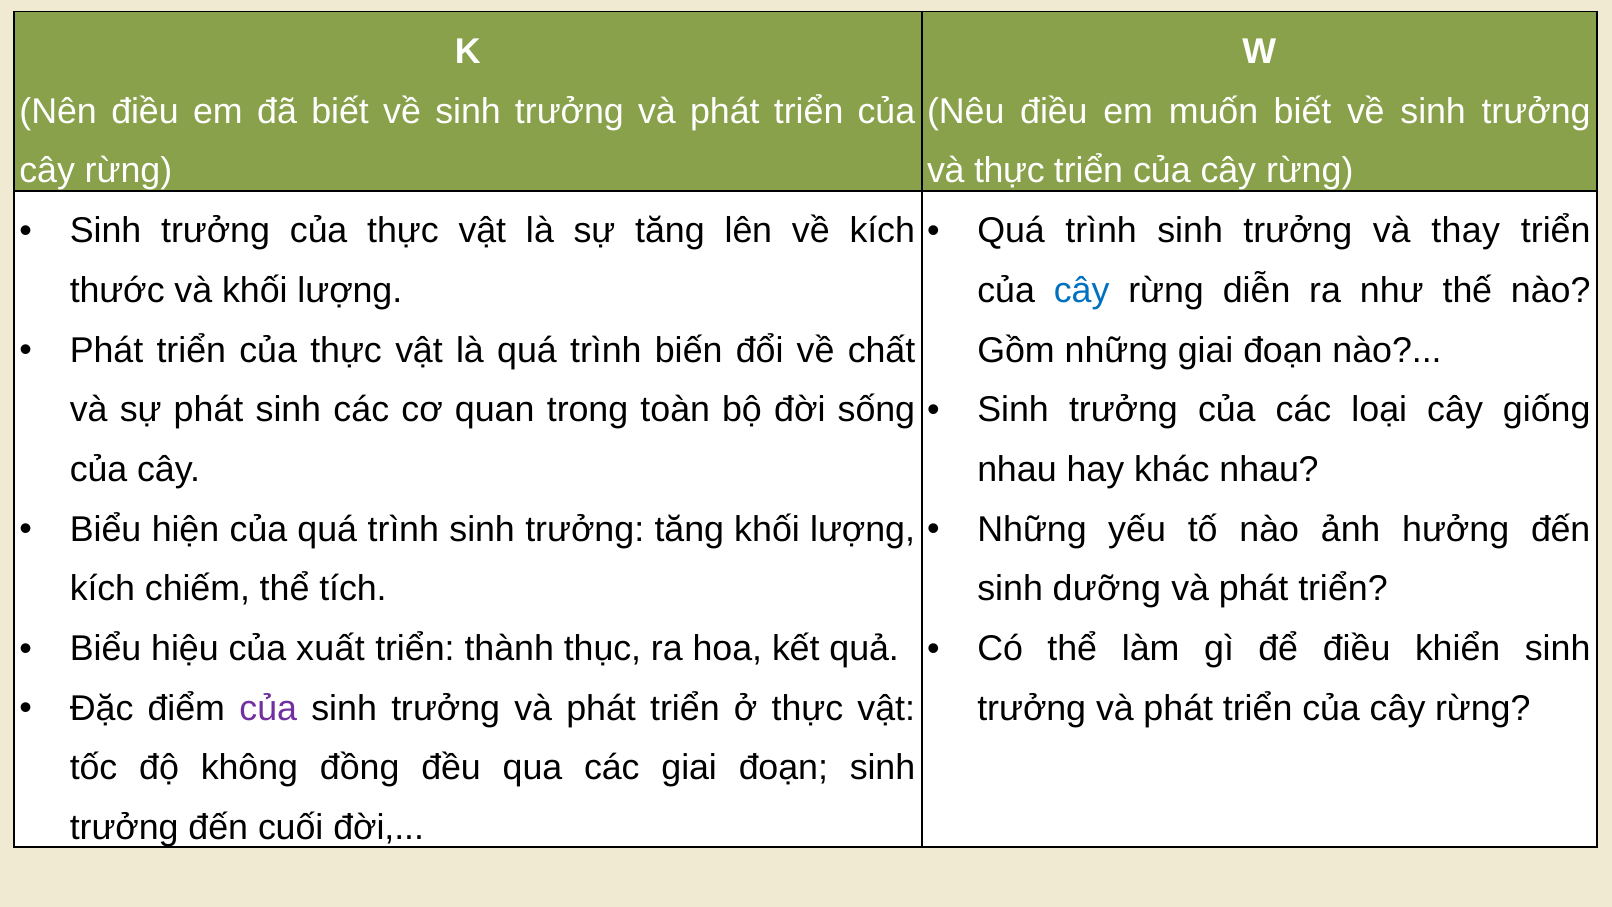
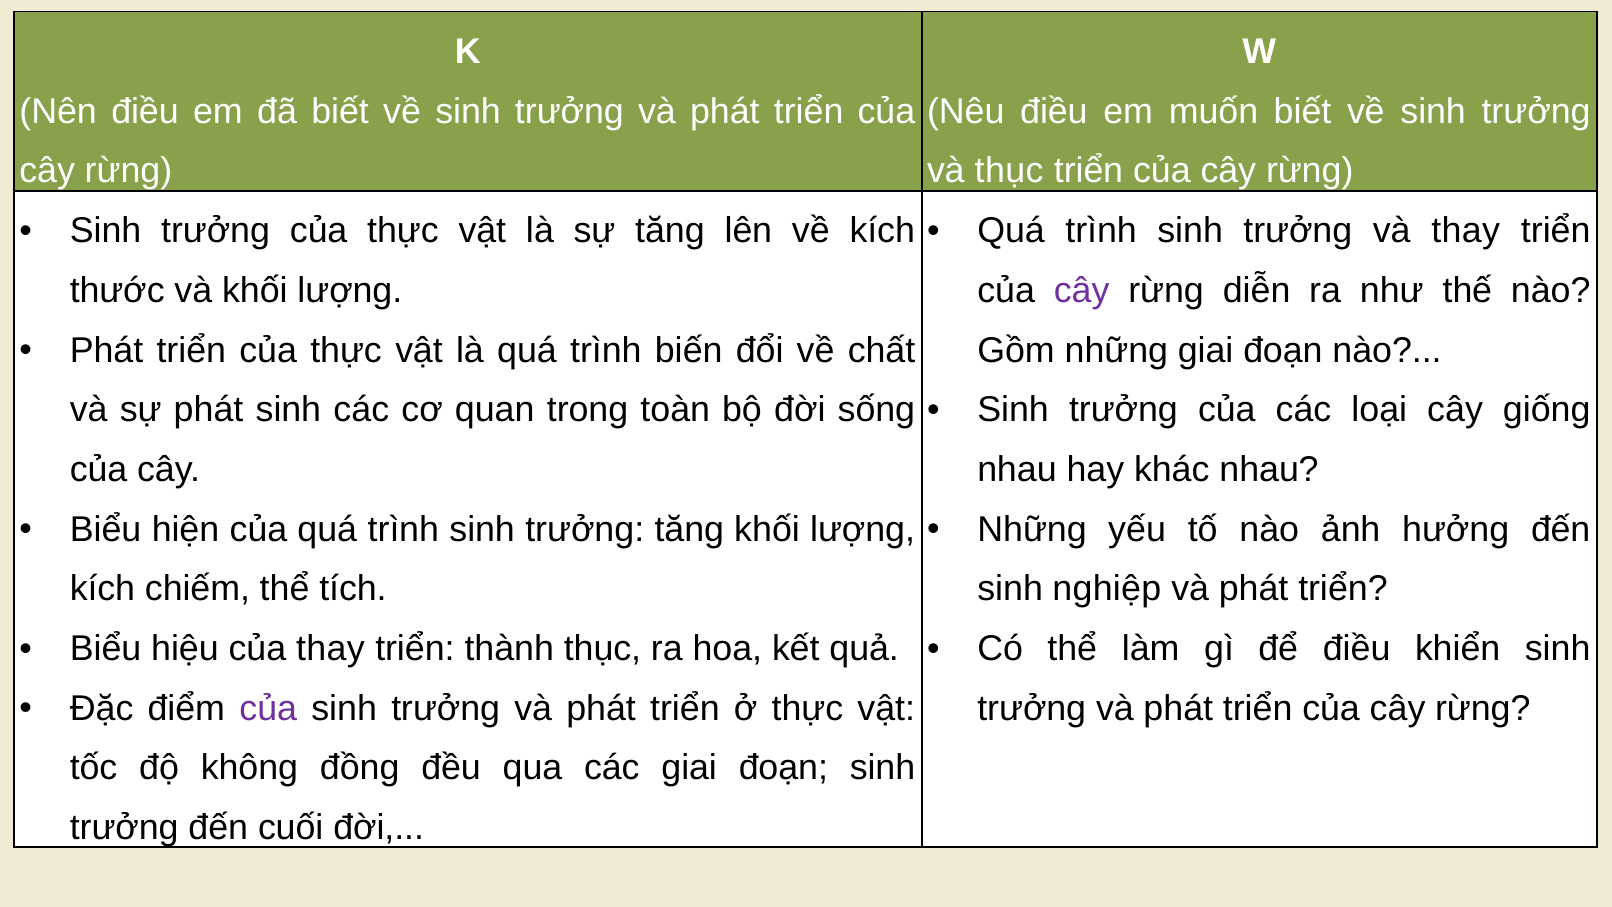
và thực: thực -> thục (1009, 171)
cây colour: blue -> purple (1082, 290)
dưỡng: dưỡng -> nghiệp (1107, 589)
của xuất: xuất -> thay (330, 648)
